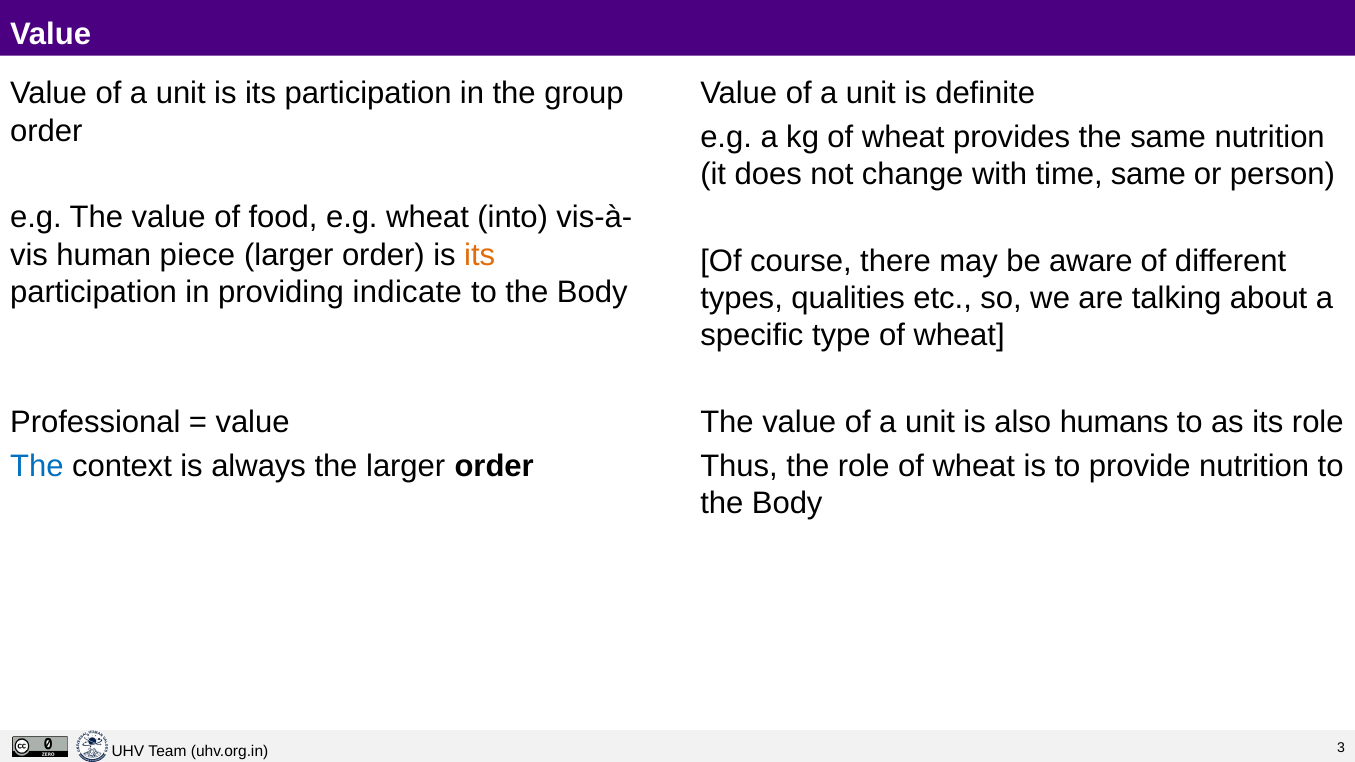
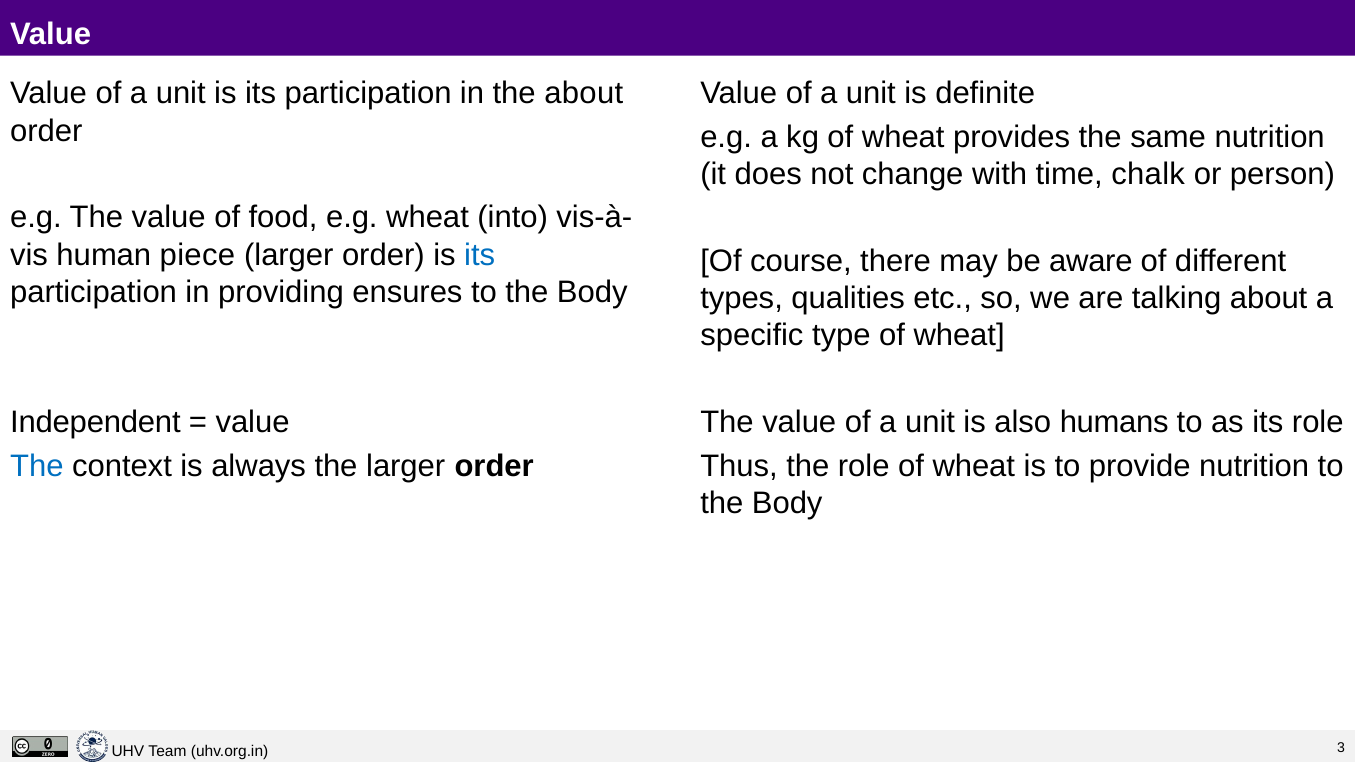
the group: group -> about (584, 94)
time same: same -> chalk (1148, 174)
its colour: orange -> blue (480, 255)
indicate: indicate -> ensures (407, 292)
Professional: Professional -> Independent (95, 423)
